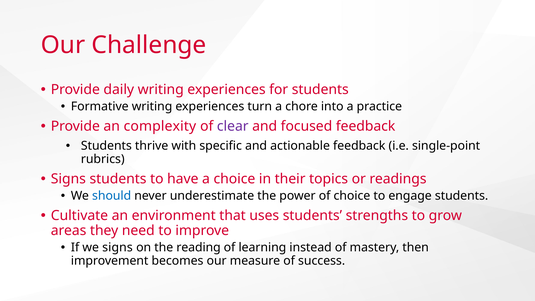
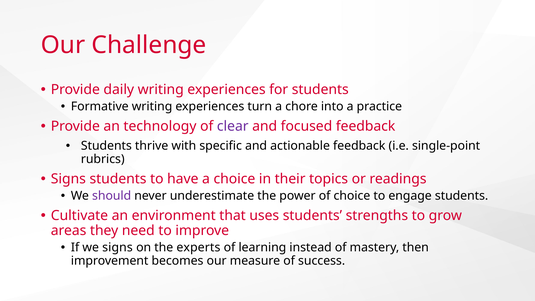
complexity: complexity -> technology (160, 126)
should colour: blue -> purple (112, 196)
reading: reading -> experts (198, 247)
